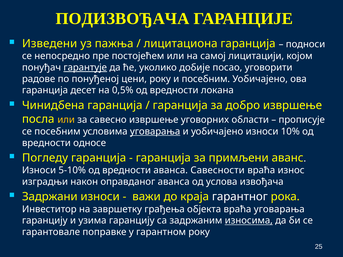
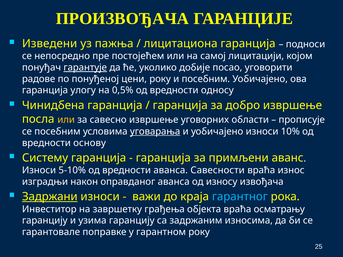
ПОДИЗВОЂАЧА: ПОДИЗВОЂАЧА -> ПРОИЗВОЂАЧА (122, 19)
десет: десет -> улогу (83, 90)
локана: локана -> односу (217, 90)
односе: односе -> основу (90, 143)
Погледу: Погледу -> Систему (45, 158)
услова: услова -> износу (222, 182)
Задржани underline: none -> present (50, 197)
гарантног colour: white -> light blue (240, 197)
враћа уговарања: уговарања -> осматрању (279, 209)
износима underline: present -> none (249, 221)
